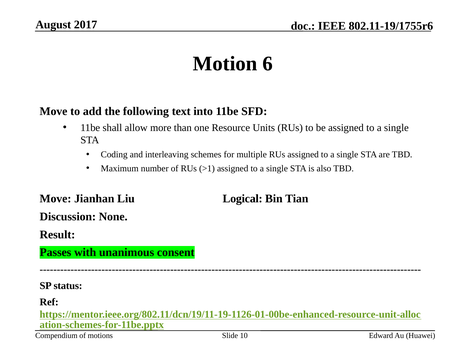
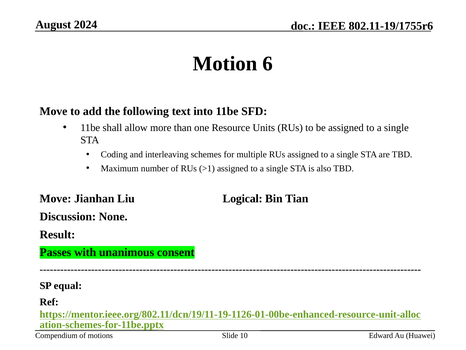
2017: 2017 -> 2024 (86, 25)
status: status -> equal (68, 285)
